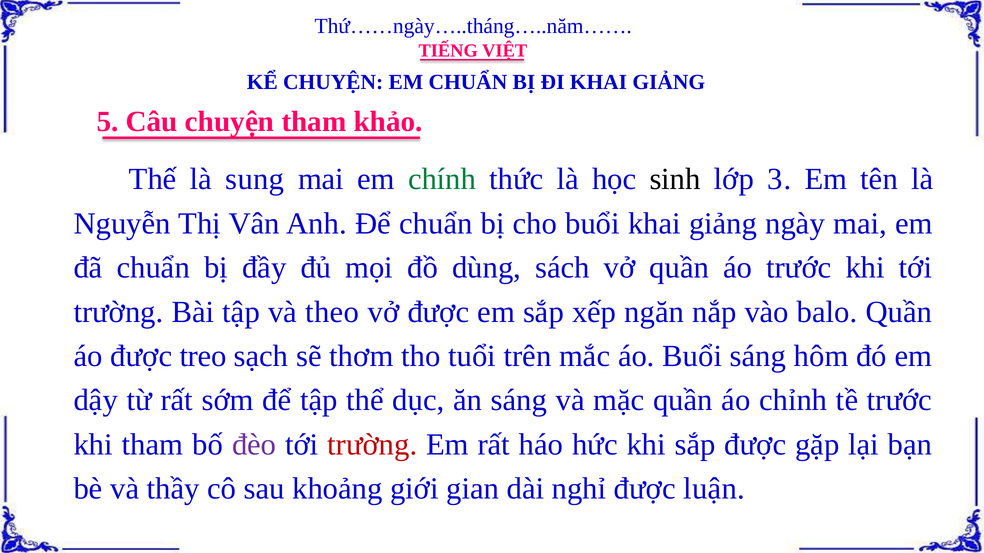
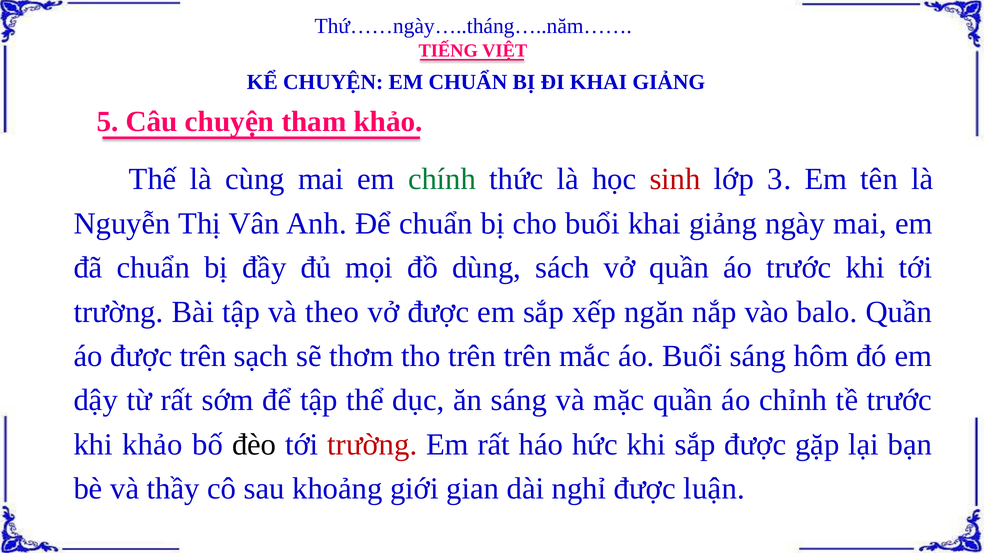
sung: sung -> cùng (255, 179)
sinh colour: black -> red (675, 179)
được treo: treo -> trên (203, 356)
tho tuổi: tuổi -> trên (472, 356)
khi tham: tham -> khảo (152, 444)
đèo colour: purple -> black (254, 444)
